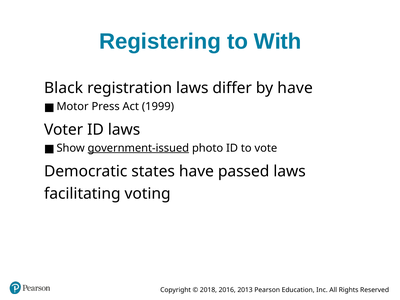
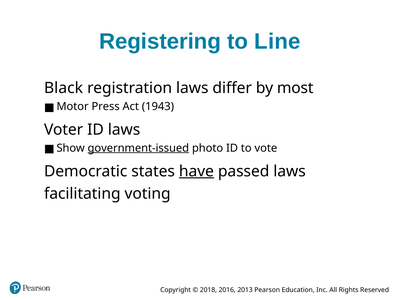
With: With -> Line (277, 42)
by have: have -> most (295, 88)
1999: 1999 -> 1943 (158, 107)
have underline: none -> present (196, 171)
